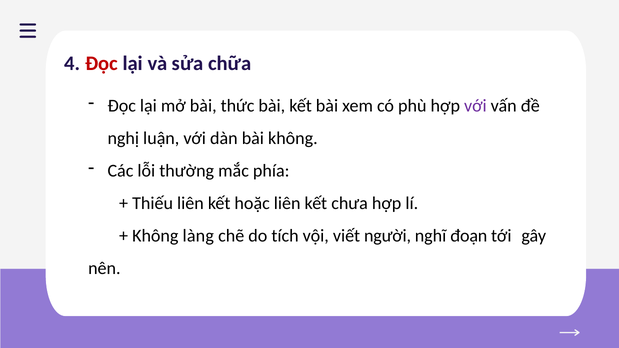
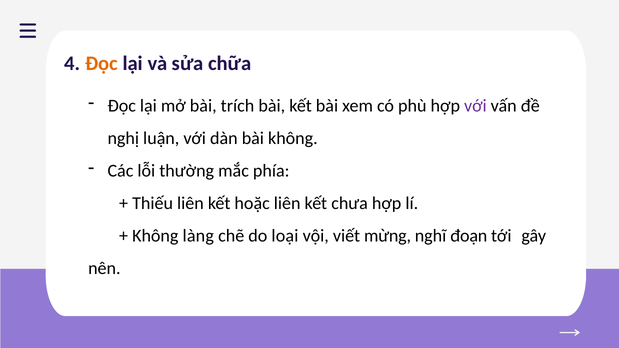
Đọc colour: red -> orange (101, 63)
thức: thức -> trích (238, 106)
tích: tích -> loại (285, 236)
người: người -> mừng (388, 236)
